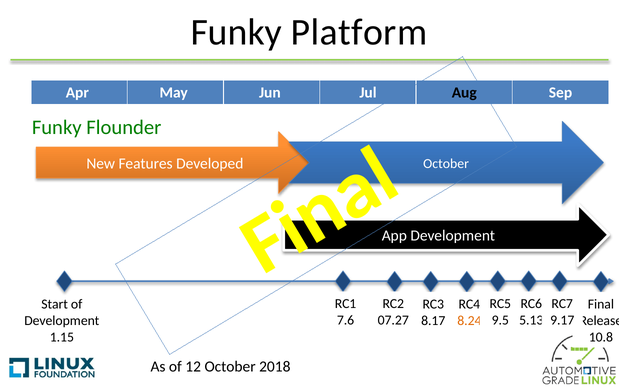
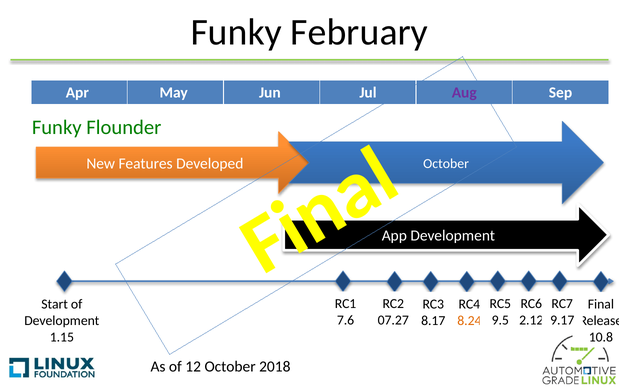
Platform: Platform -> February (359, 32)
Aug colour: black -> purple (464, 93)
5.13: 5.13 -> 2.12 (531, 320)
